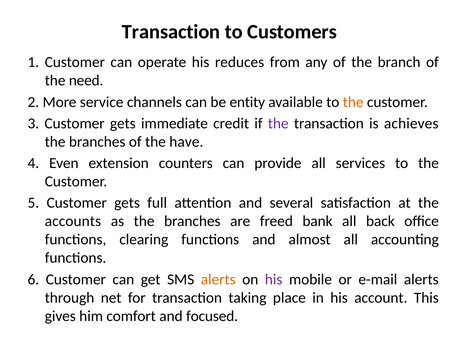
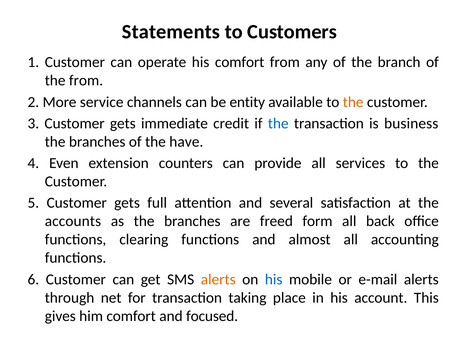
Transaction: Transaction -> Statements (171, 32)
his reduces: reduces -> comfort (240, 62)
the need: need -> from (86, 81)
the colour: purple -> blue (278, 123)
achieves: achieves -> business (411, 123)
bank: bank -> form (317, 221)
his colour: purple -> blue (274, 280)
